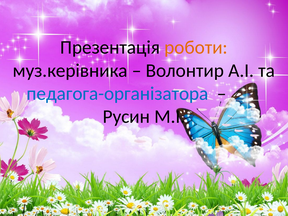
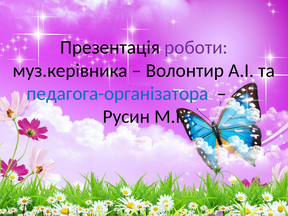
роботи colour: orange -> purple (196, 47)
